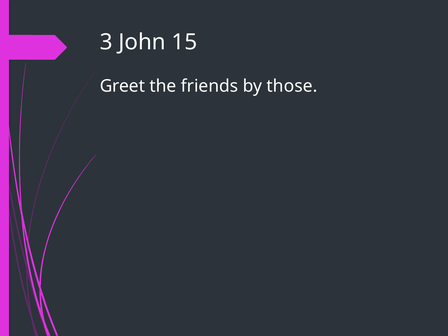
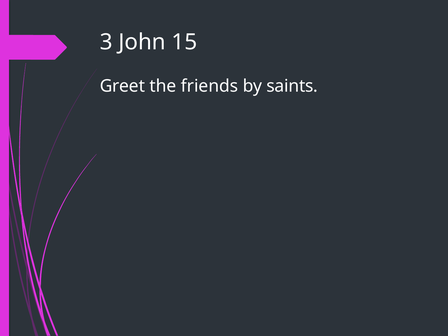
those: those -> saints (292, 86)
